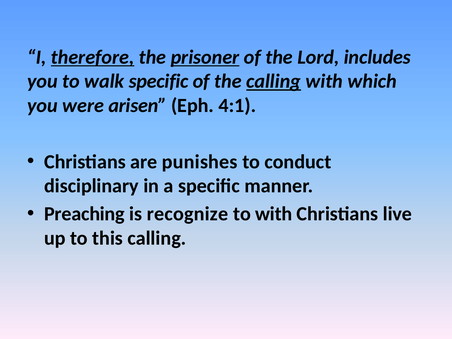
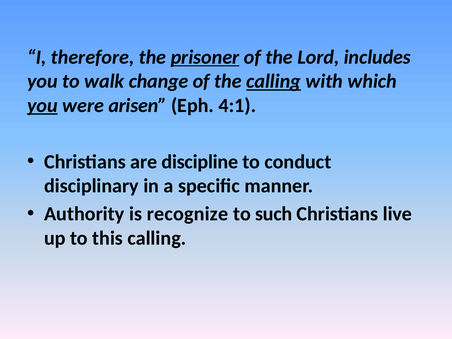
therefore underline: present -> none (93, 57)
walk specific: specific -> change (159, 81)
you underline: none -> present (42, 105)
punishes: punishes -> discipline (200, 162)
Preaching: Preaching -> Authority (84, 214)
to with: with -> such (274, 214)
